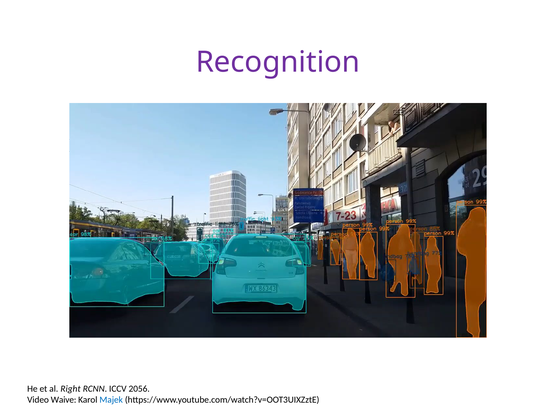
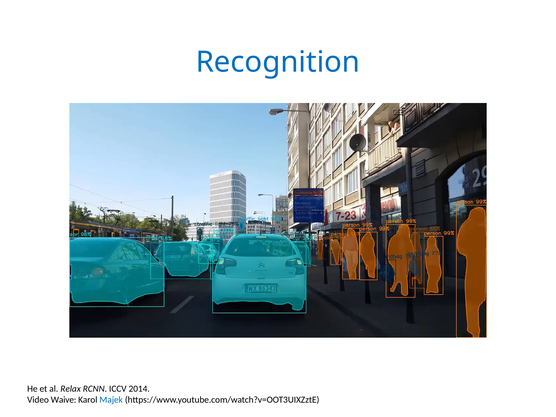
Recognition colour: purple -> blue (278, 62)
Right: Right -> Relax (71, 389)
2056: 2056 -> 2014 (139, 389)
